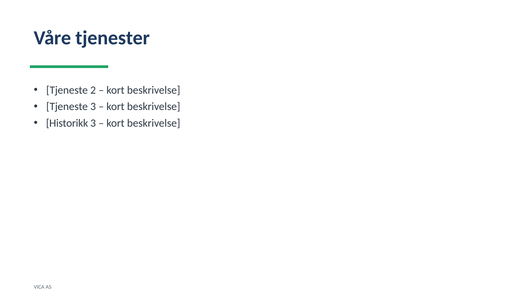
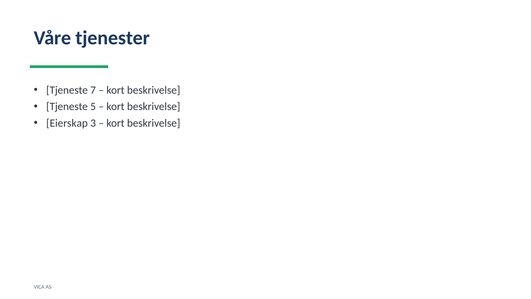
2: 2 -> 7 (93, 90)
Tjeneste 3: 3 -> 5 (93, 107)
Historikk: Historikk -> Eierskap (67, 123)
